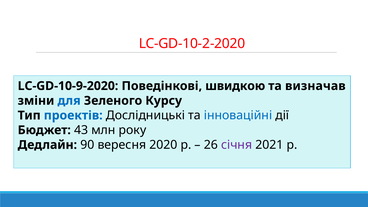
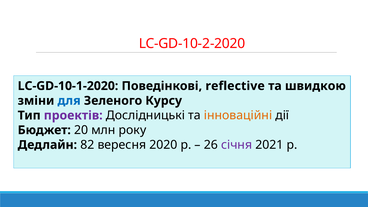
LC-GD-10-9-2020: LC-GD-10-9-2020 -> LC-GD-10-1-2020 (68, 86)
швидкою: швидкою -> reflective (235, 86)
визначав: визначав -> швидкою (315, 86)
проектів colour: blue -> purple (73, 115)
інноваційні colour: blue -> orange (238, 115)
43: 43 -> 20 (81, 130)
90: 90 -> 82 (87, 145)
